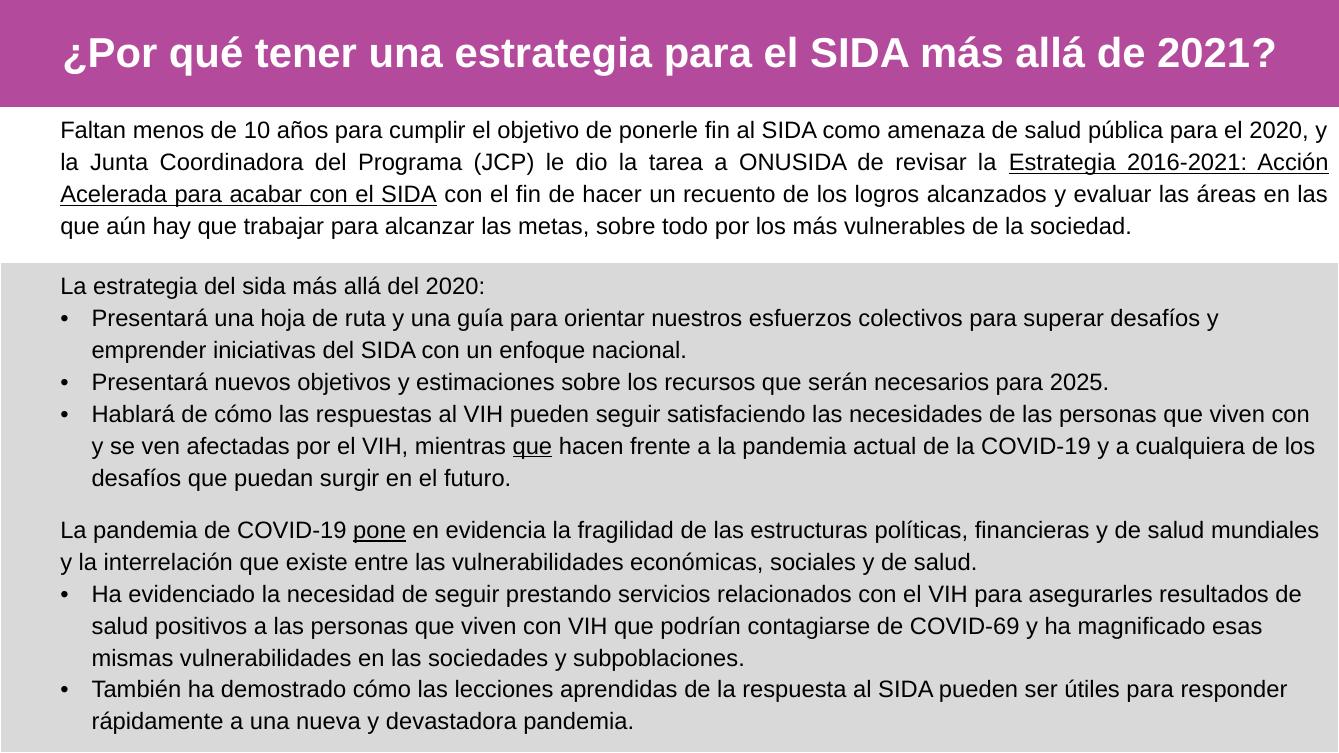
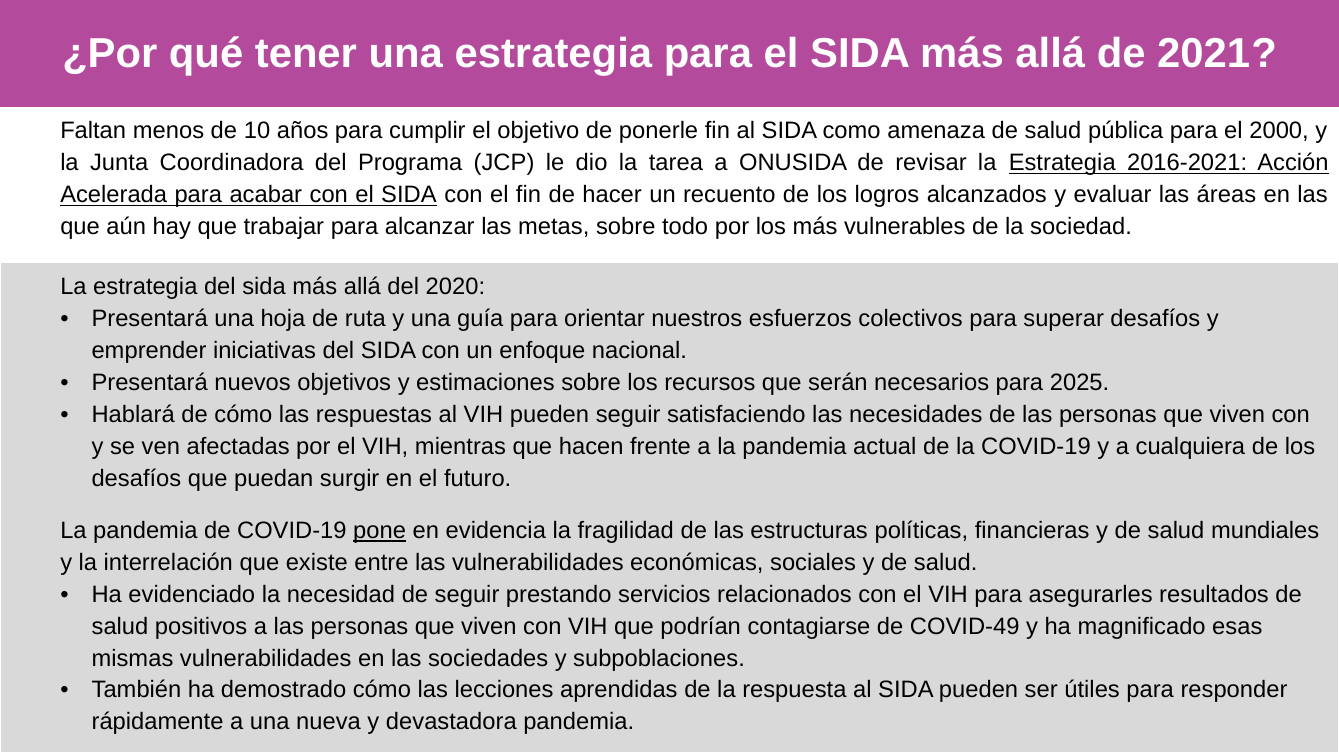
el 2020: 2020 -> 2000 (1279, 131)
que underline: present -> none (532, 446)
COVID-69: COVID-69 -> COVID-49 (965, 627)
